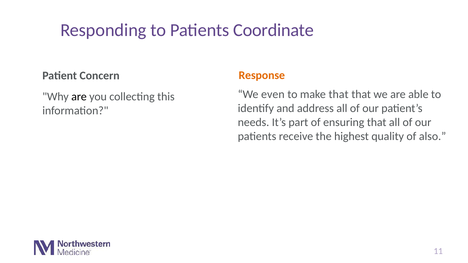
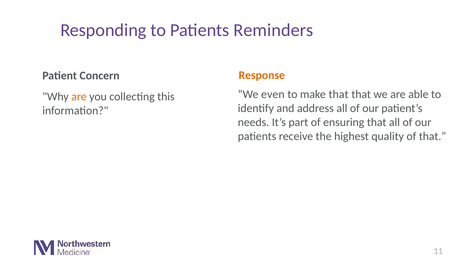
Coordinate: Coordinate -> Reminders (273, 30)
are colour: black -> orange (79, 97)
of also: also -> that (433, 136)
